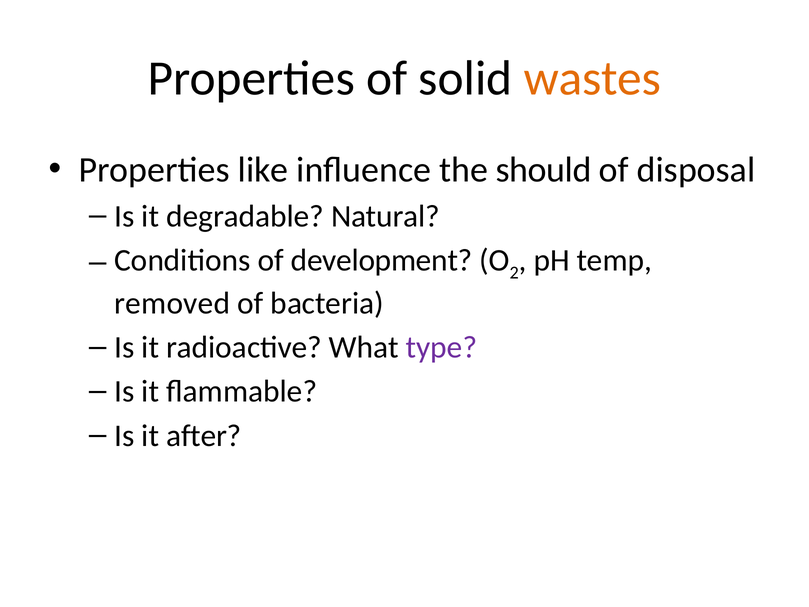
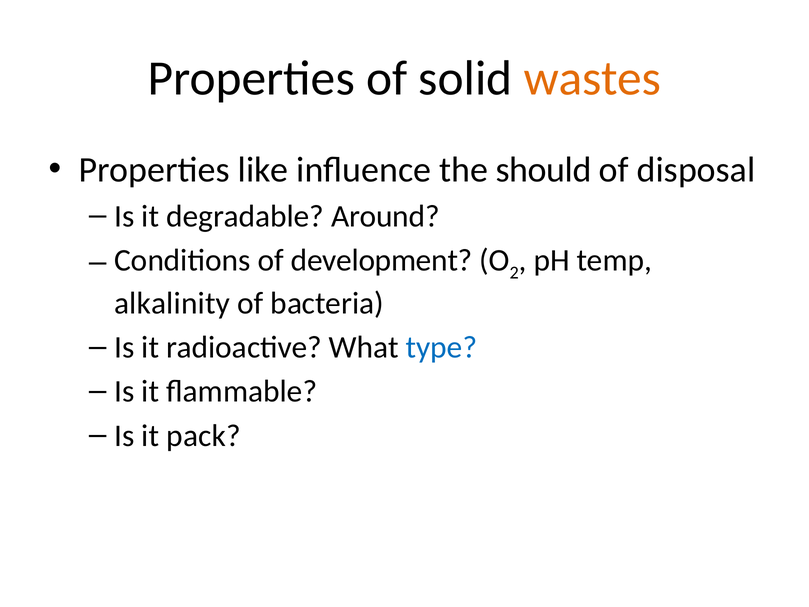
Natural: Natural -> Around (385, 216)
removed: removed -> alkalinity (172, 303)
type colour: purple -> blue (441, 347)
after: after -> pack (204, 435)
